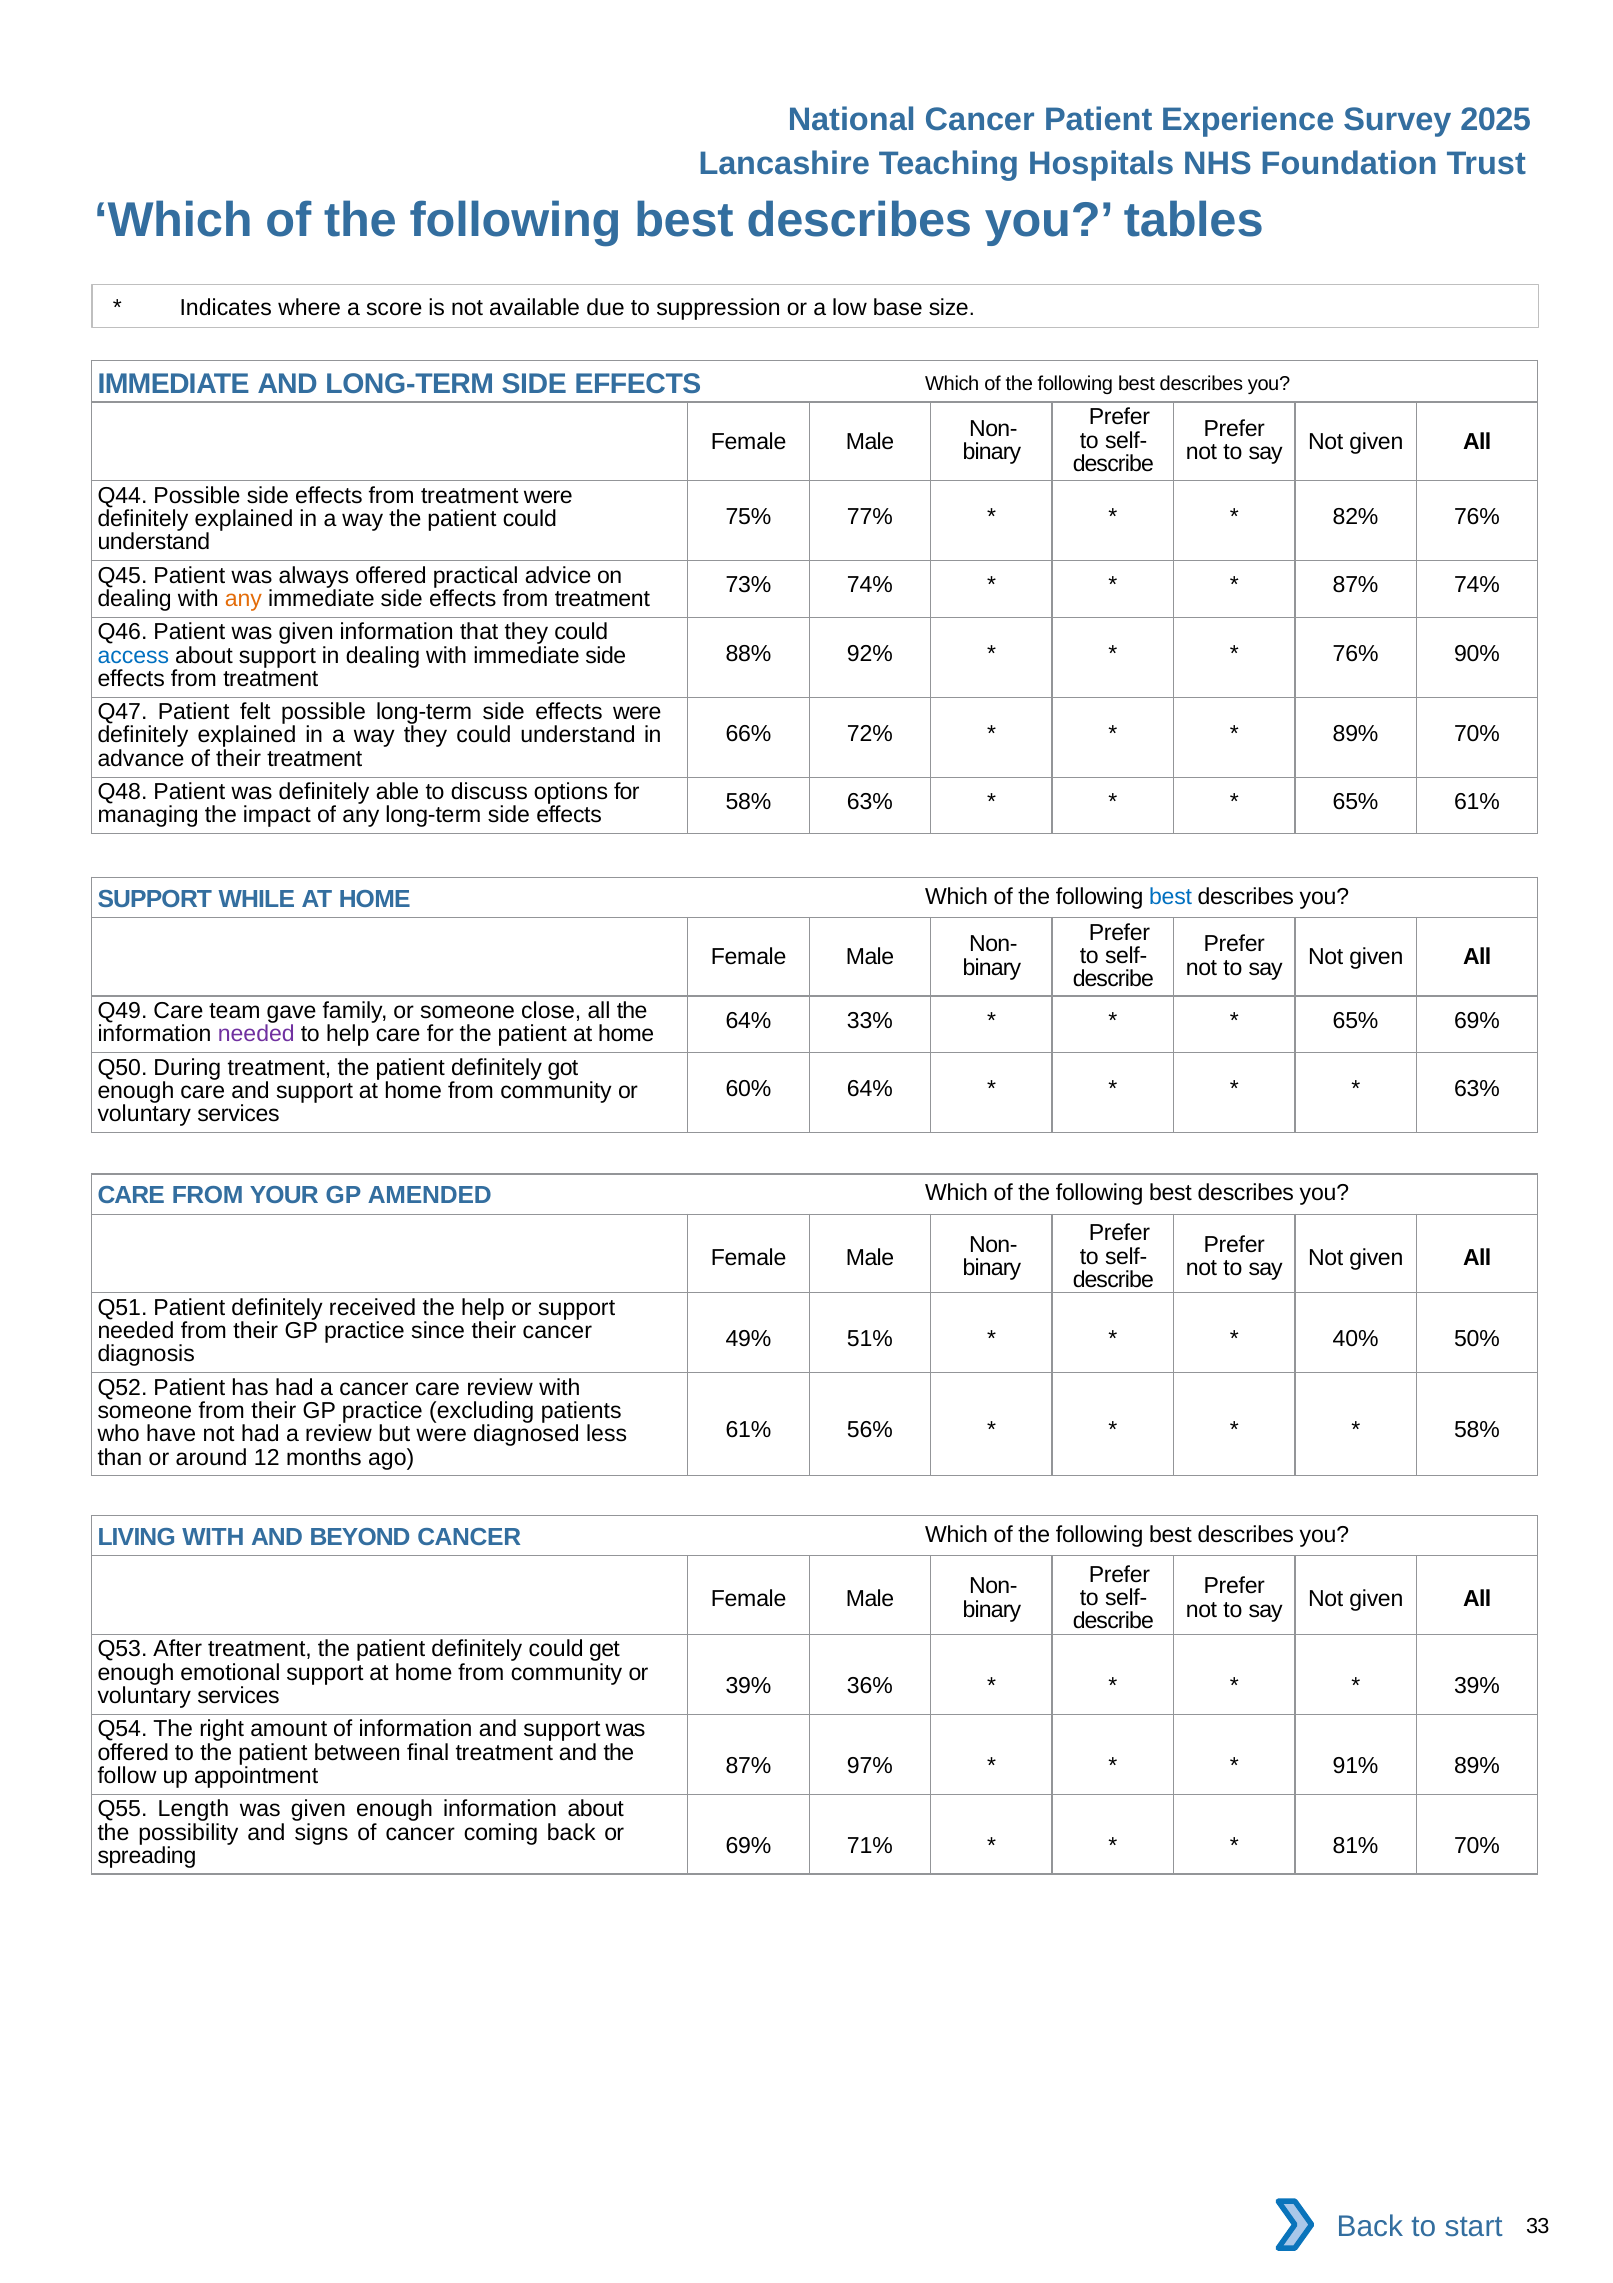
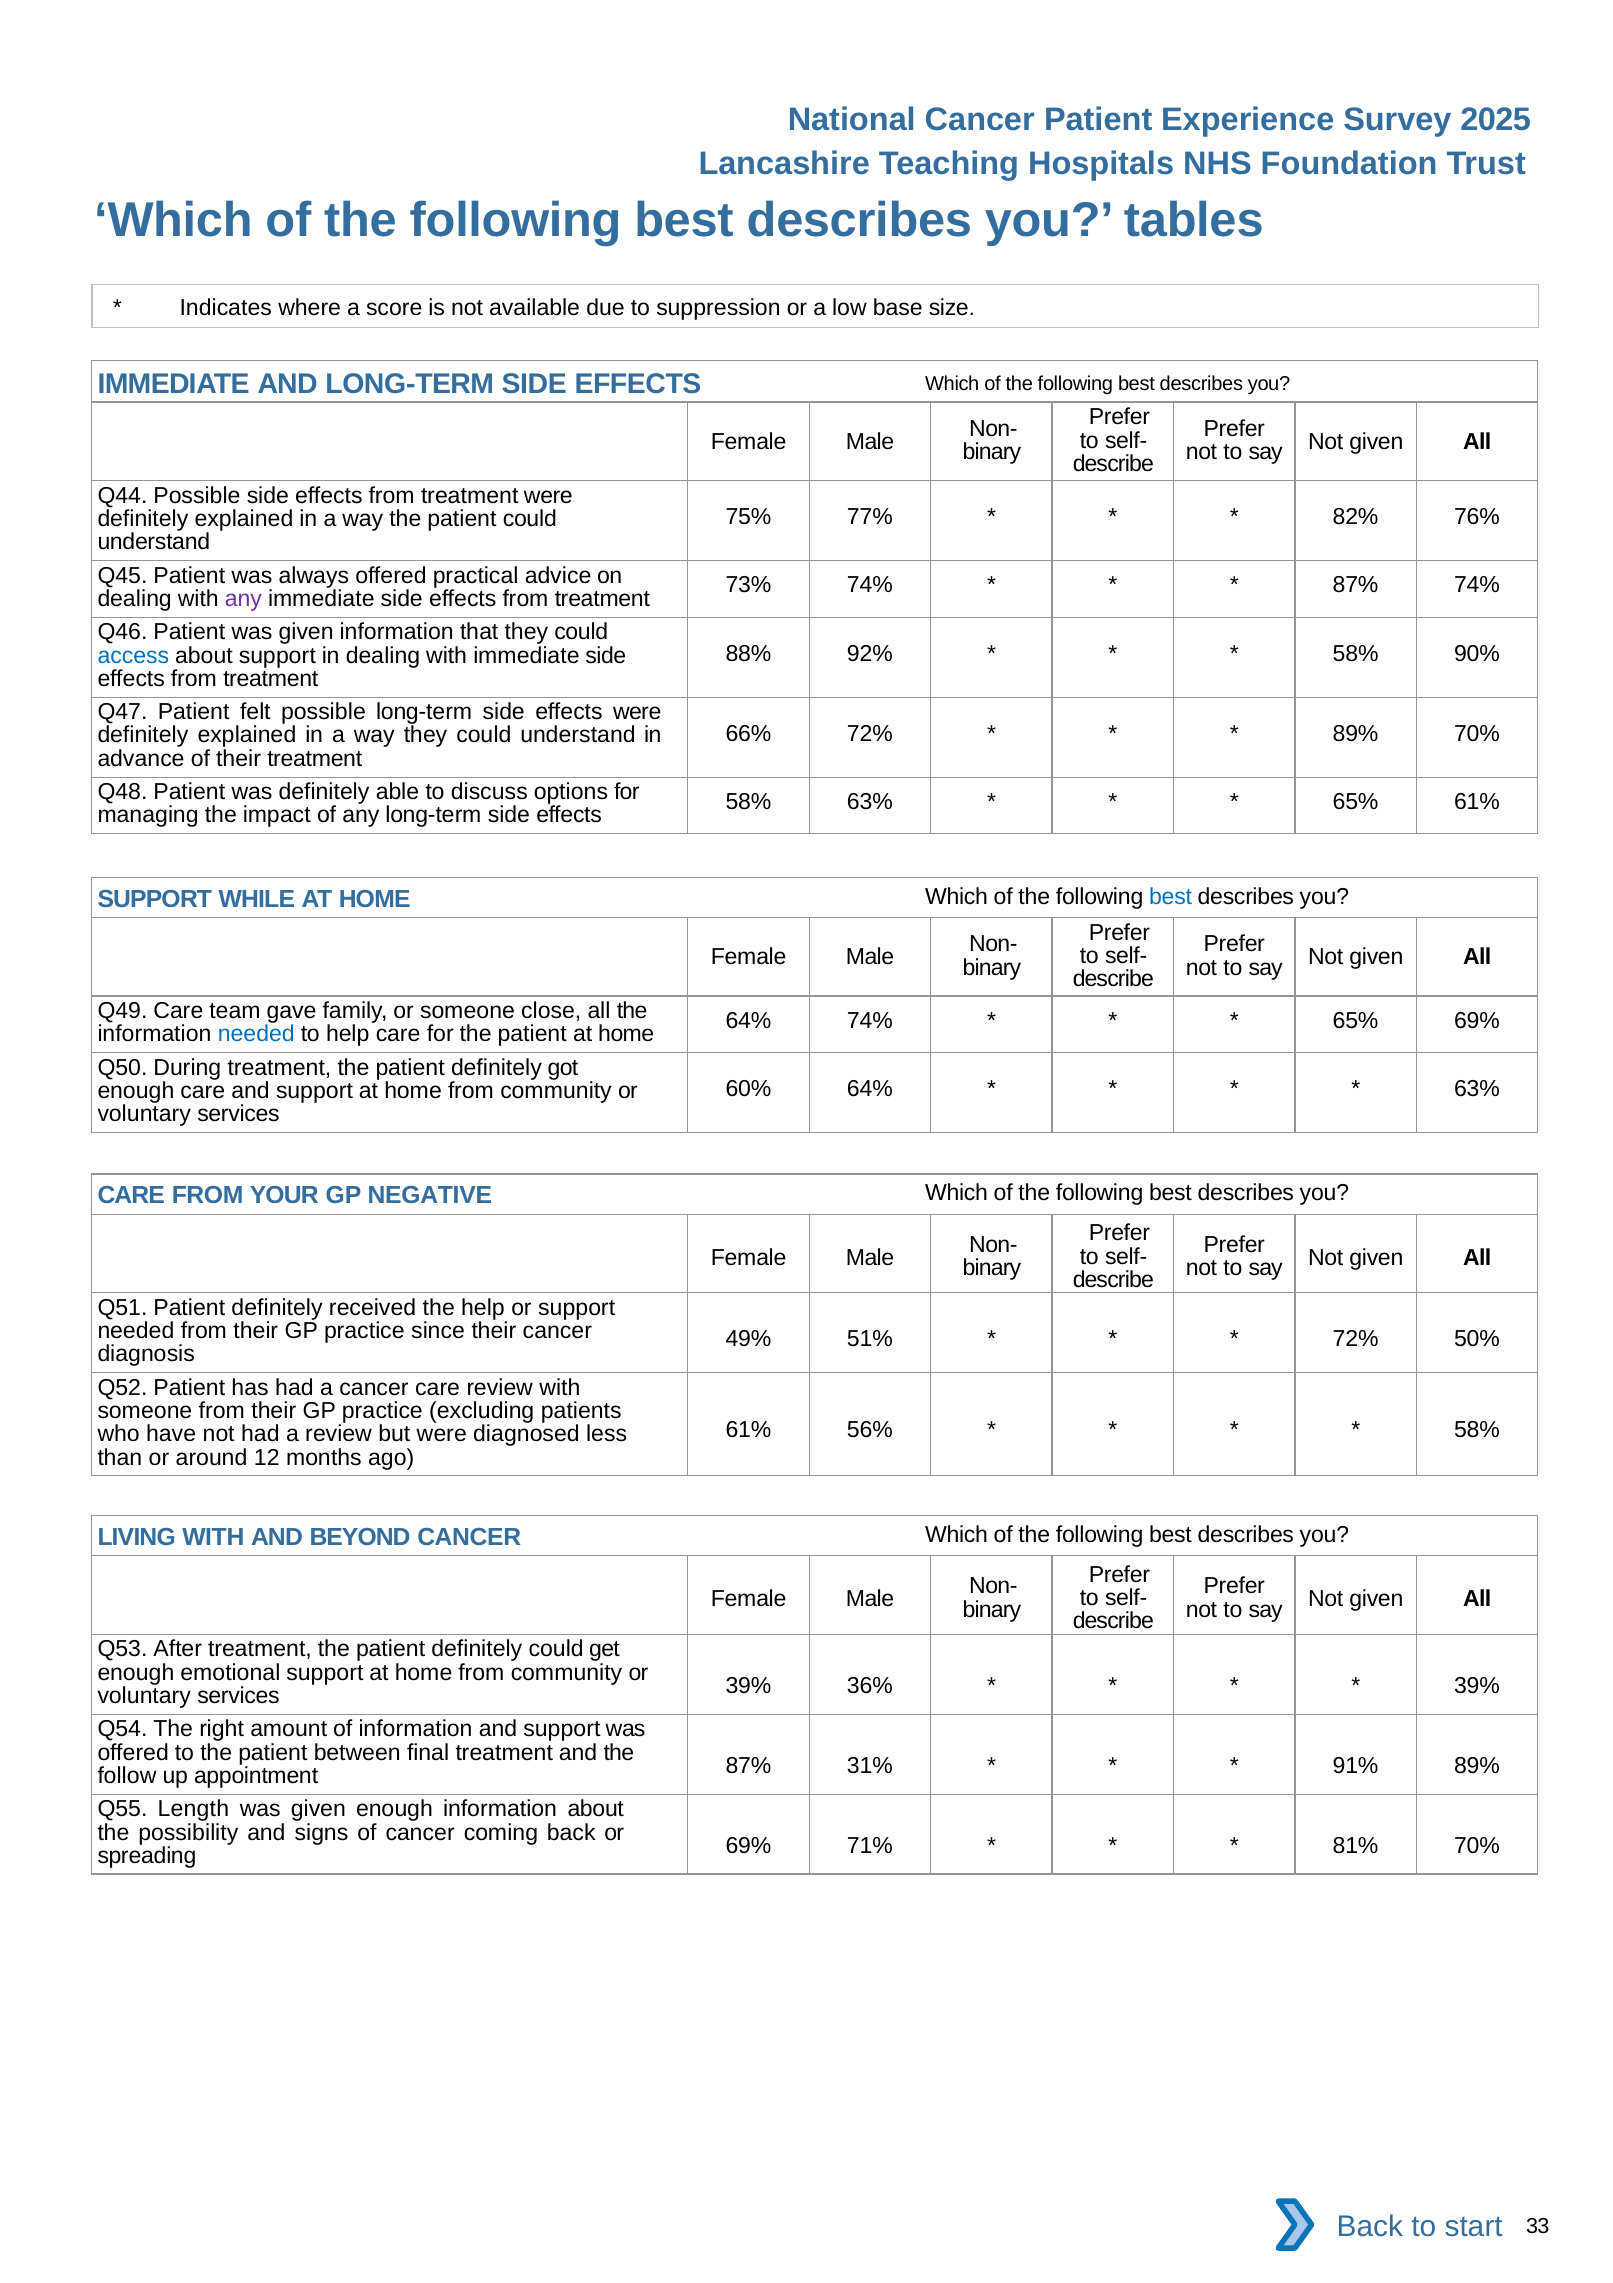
any colour: orange -> purple (243, 599)
76%: 76% -> 58% (1356, 654)
64% 33%: 33% -> 74% (870, 1021)
needed colour: purple -> blue (256, 1034)
AMENDED: AMENDED -> NEGATIVE (430, 1196)
40%: 40% -> 72% (1356, 1339)
97%: 97% -> 31% (870, 1766)
